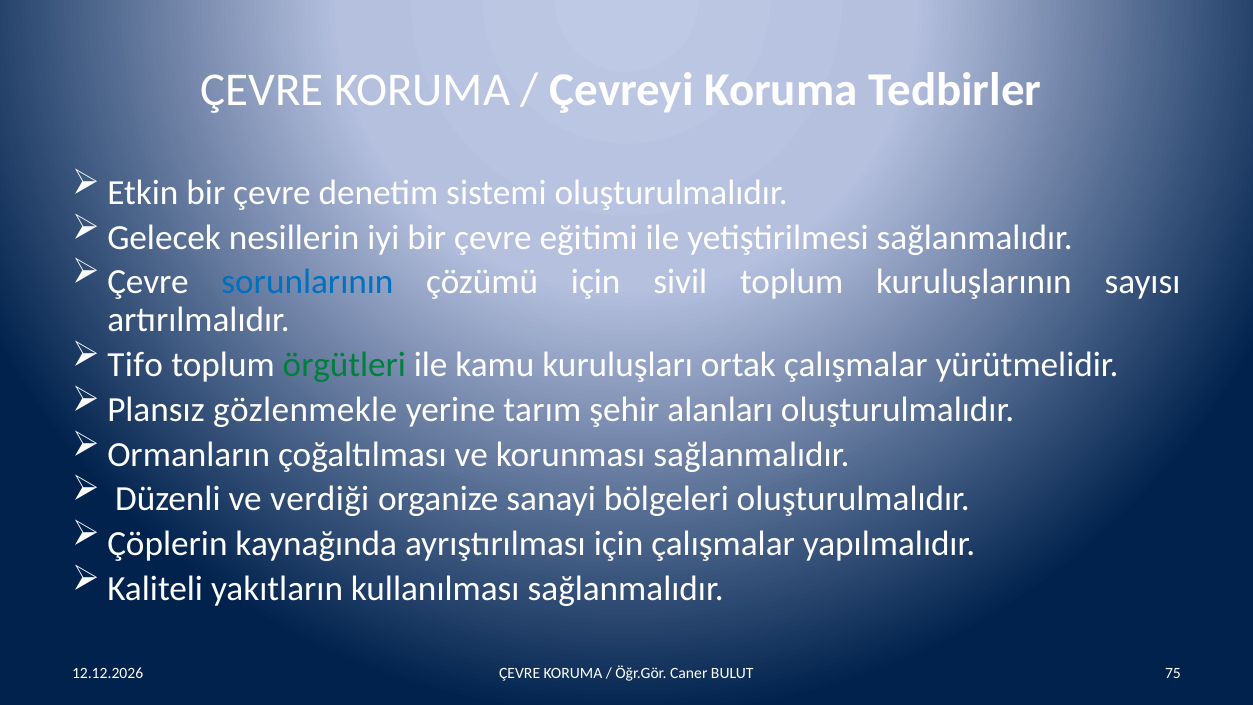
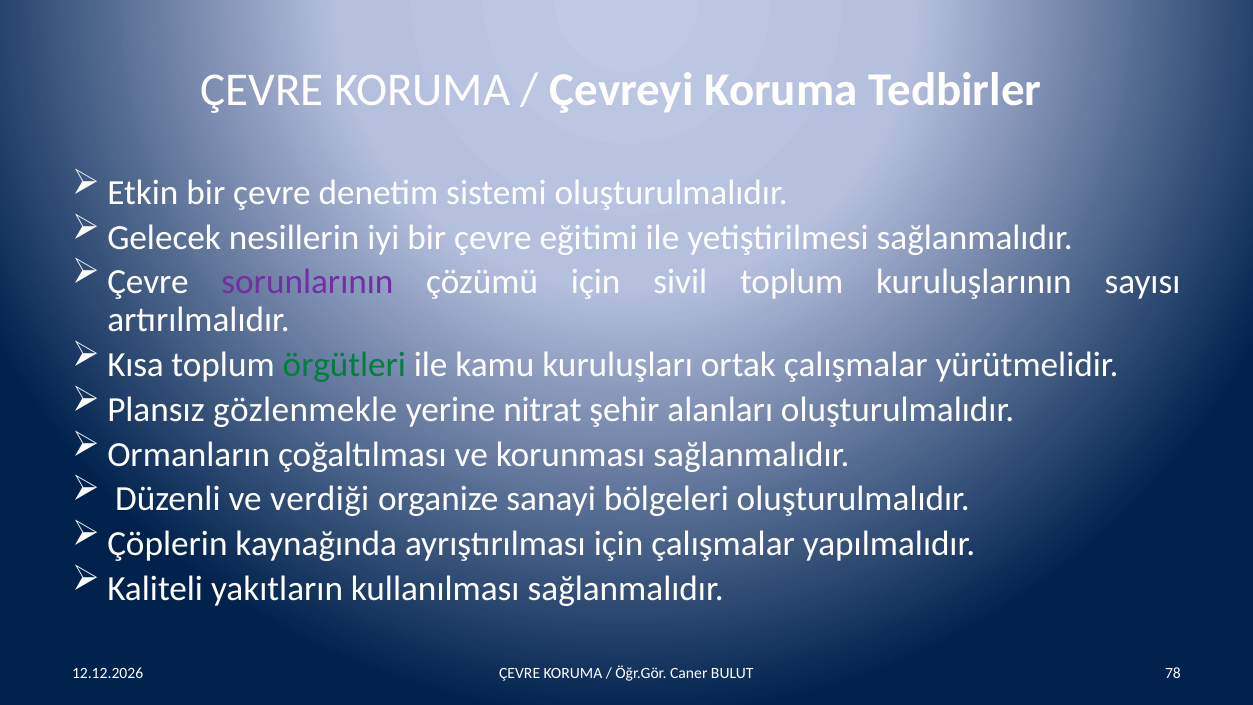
sorunlarının colour: blue -> purple (307, 282)
Tifo: Tifo -> Kısa (136, 365)
tarım: tarım -> nitrat (542, 410)
75: 75 -> 78 (1173, 673)
